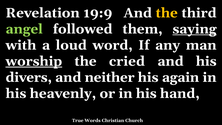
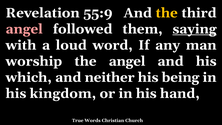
19:9: 19:9 -> 55:9 (98, 13)
angel colour: light green -> pink (24, 29)
worship underline: present -> none (34, 61)
the cried: cried -> angel (127, 61)
divers: divers -> which (29, 77)
again: again -> being (181, 77)
heavenly: heavenly -> kingdom (63, 93)
